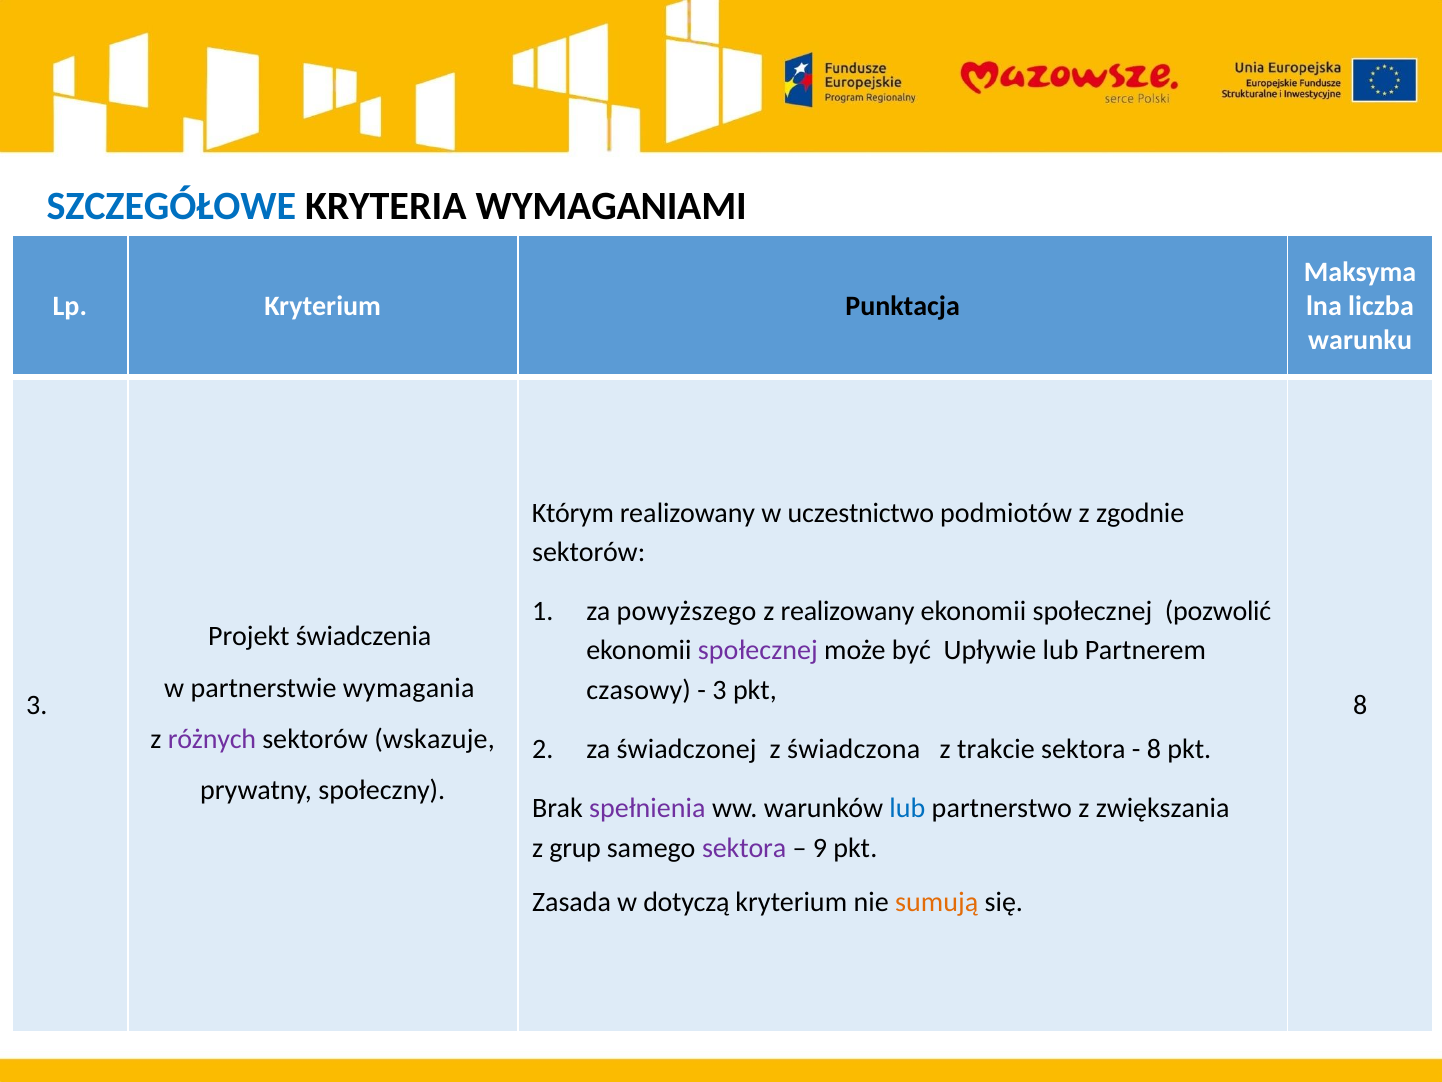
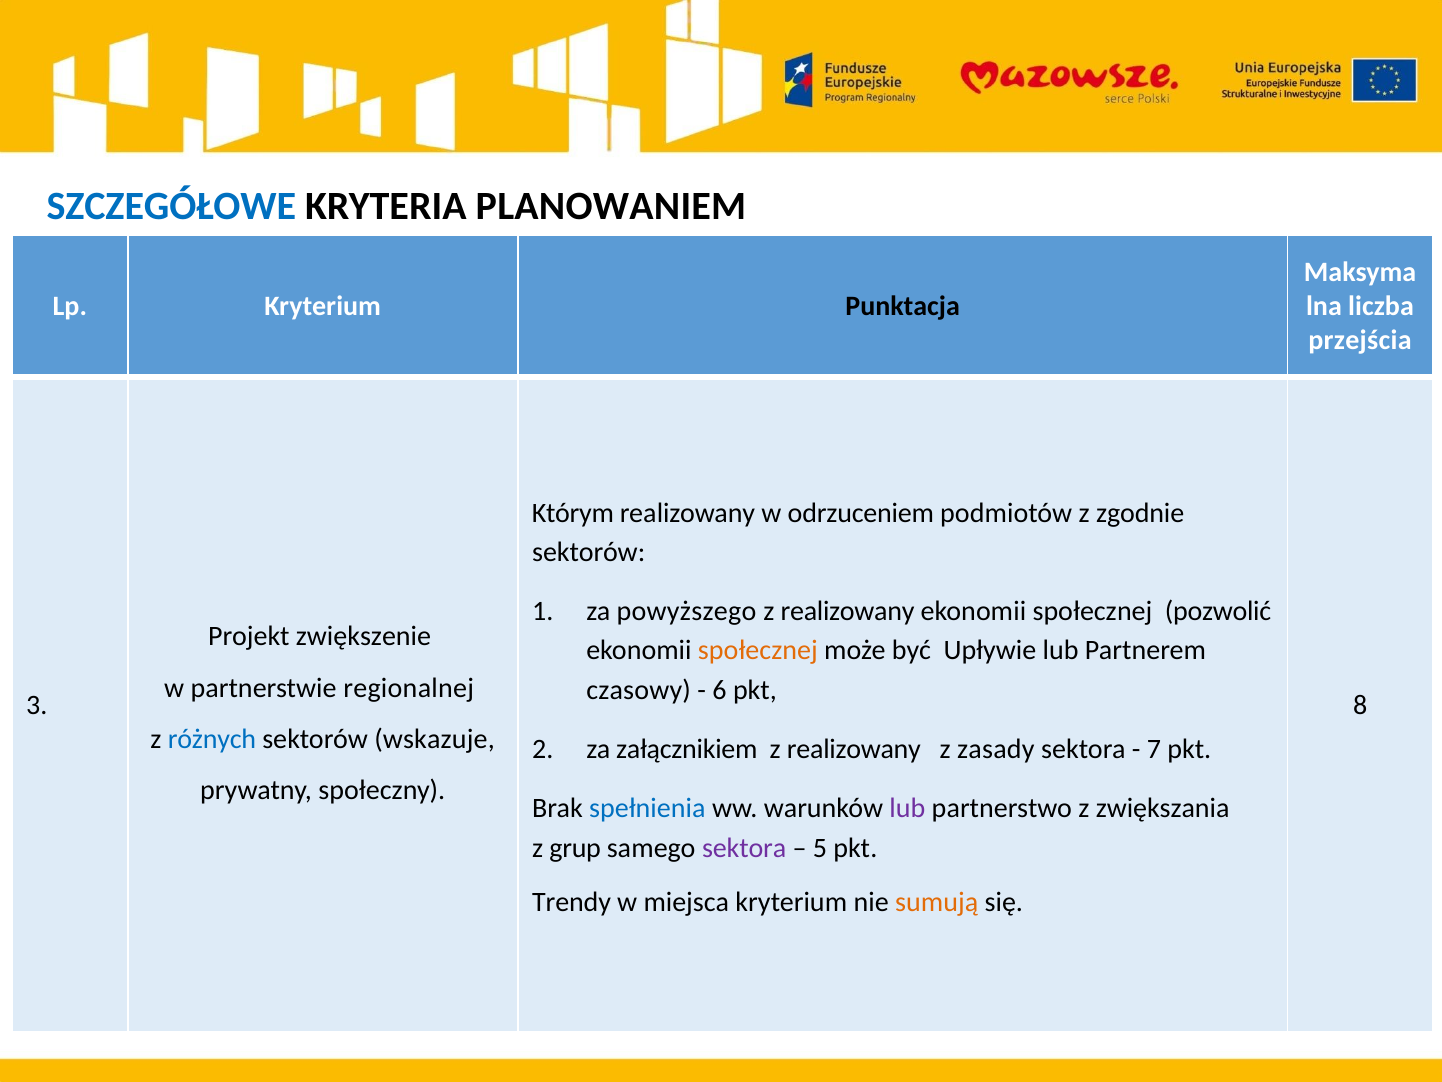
WYMAGANIAMI: WYMAGANIAMI -> PLANOWANIEM (611, 206)
warunku: warunku -> przejścia (1360, 340)
uczestnictwo: uczestnictwo -> odrzuceniem (861, 513)
świadczenia: świadczenia -> zwiększenie (363, 636)
społecznej colour: purple -> orange (758, 650)
wymagania: wymagania -> regionalnej (409, 688)
3: 3 -> 6 (719, 690)
różnych colour: purple -> blue (212, 739)
świadczonej: świadczonej -> załącznikiem (687, 749)
świadczona: świadczona -> realizowany (854, 749)
trakcie: trakcie -> zasady (996, 749)
8: 8 -> 7 (1154, 749)
spełnienia colour: purple -> blue (647, 808)
lub colour: blue -> purple (907, 808)
9: 9 -> 5 (820, 847)
Zasada: Zasada -> Trendy (572, 902)
dotyczą: dotyczą -> miejsca (686, 902)
